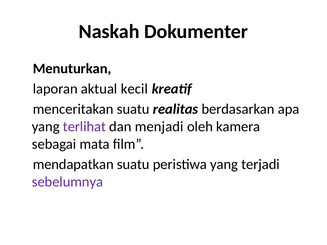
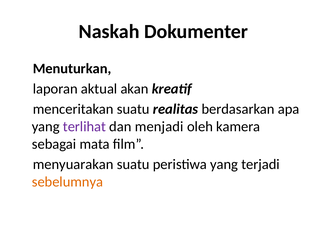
kecil: kecil -> akan (135, 89)
mendapatkan: mendapatkan -> menyuarakan (73, 165)
sebelumnya colour: purple -> orange (67, 182)
